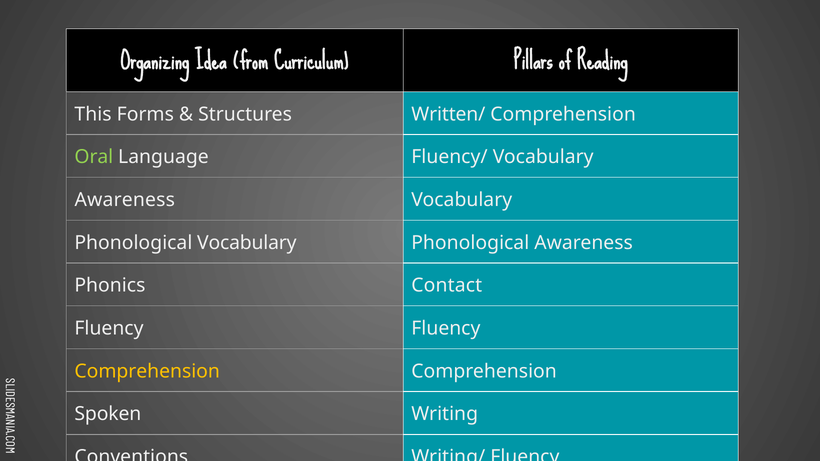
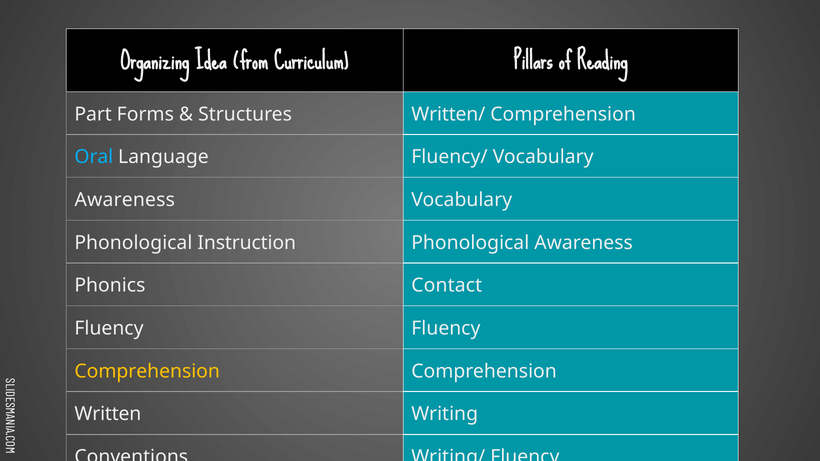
This: This -> Part (93, 114)
Oral colour: light green -> light blue (94, 157)
Phonological Vocabulary: Vocabulary -> Instruction (247, 243)
Spoken: Spoken -> Written (108, 414)
